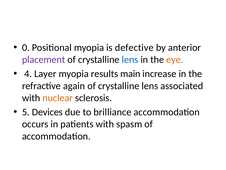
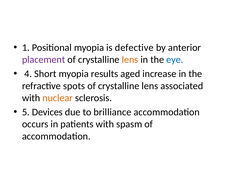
0: 0 -> 1 (26, 47)
lens colour: blue -> orange (130, 59)
eye colour: orange -> blue (175, 59)
Layer: Layer -> Short (45, 74)
main: main -> aged (130, 74)
again: again -> spots (74, 86)
